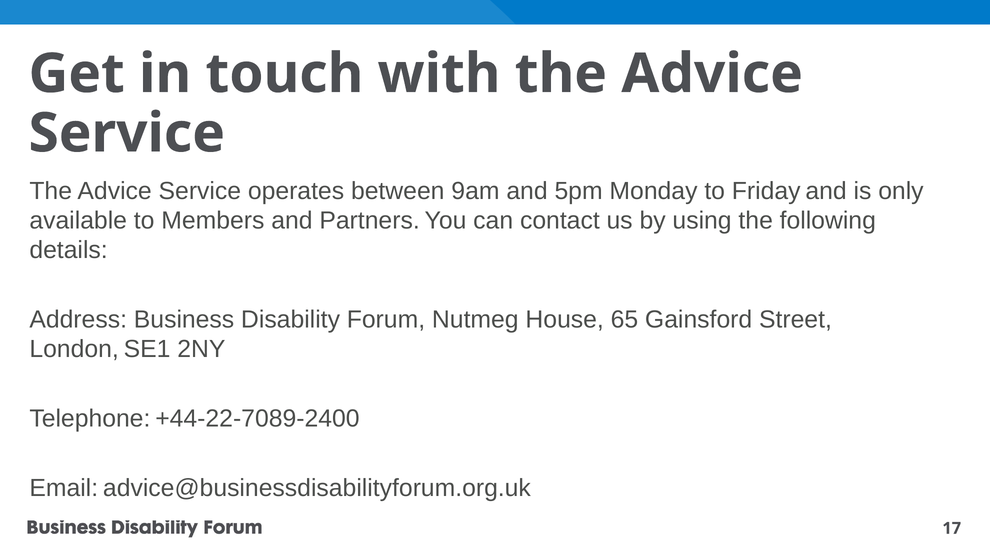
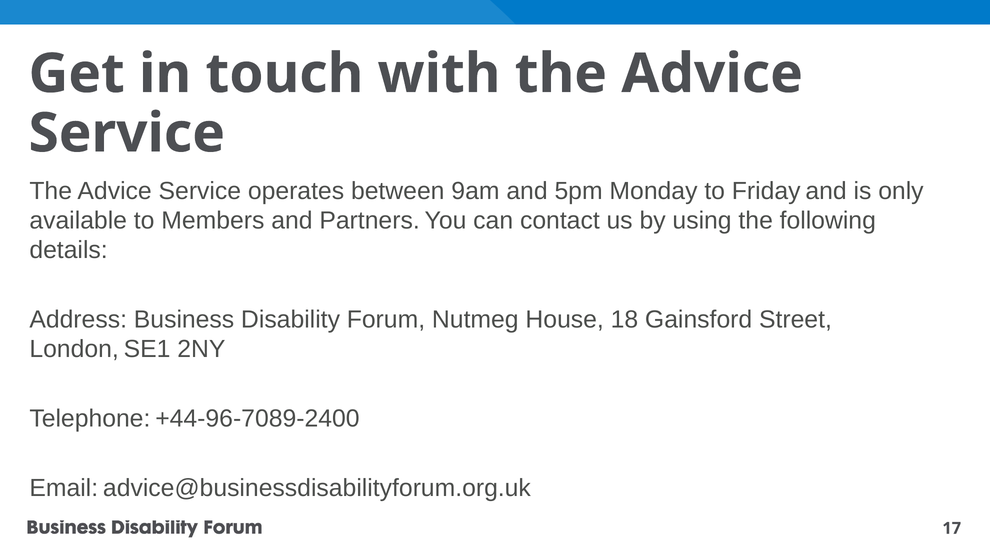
65: 65 -> 18 (624, 320)
+44-22-7089-2400: +44-22-7089-2400 -> +44-96-7089-2400 (257, 419)
